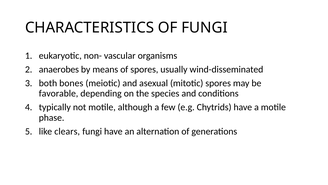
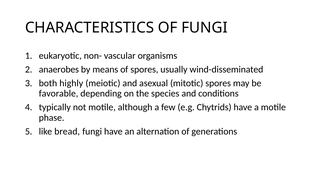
bones: bones -> highly (71, 83)
clears: clears -> bread (67, 131)
